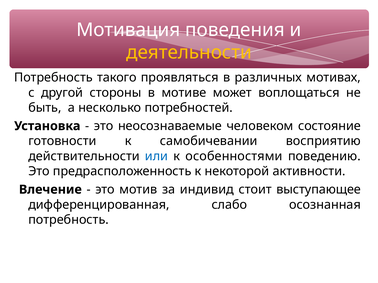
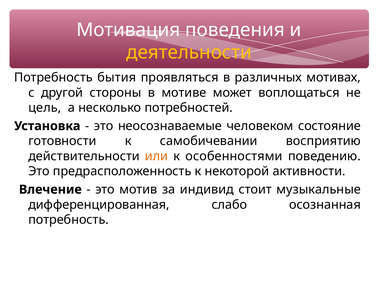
такого: такого -> бытия (117, 78)
быть: быть -> цель (45, 108)
или colour: blue -> orange (157, 156)
выступающее: выступающее -> музыкальные (319, 190)
